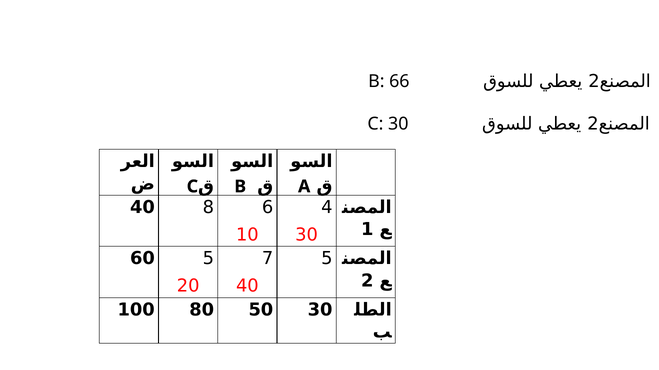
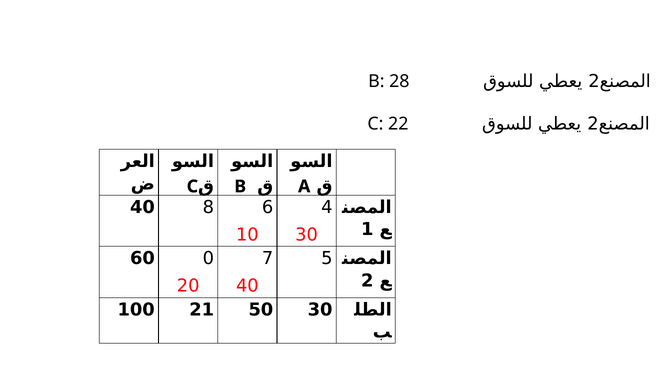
66: 66 -> 28 (399, 81)
C 30: 30 -> 22 (398, 124)
60 5: 5 -> 0 (208, 259)
80: 80 -> 21 (202, 310)
